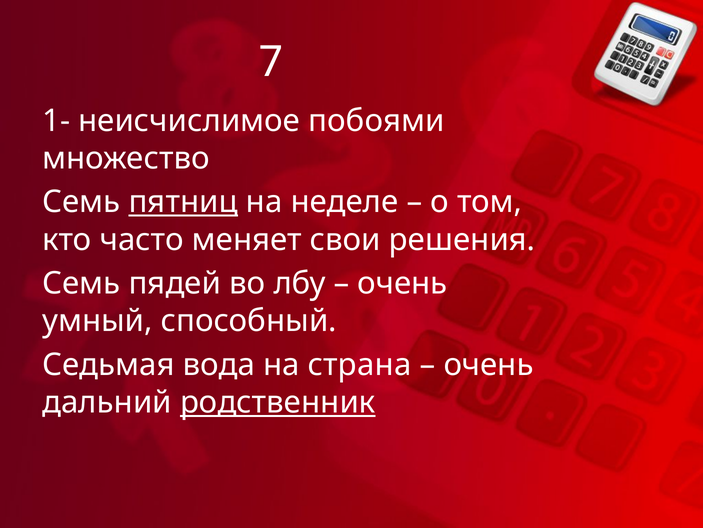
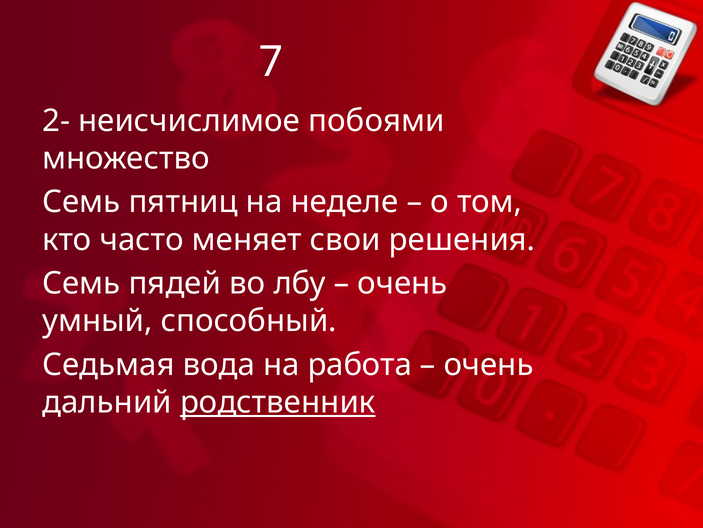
1-: 1- -> 2- (56, 121)
пятниц underline: present -> none (183, 202)
страна: страна -> работа (360, 364)
